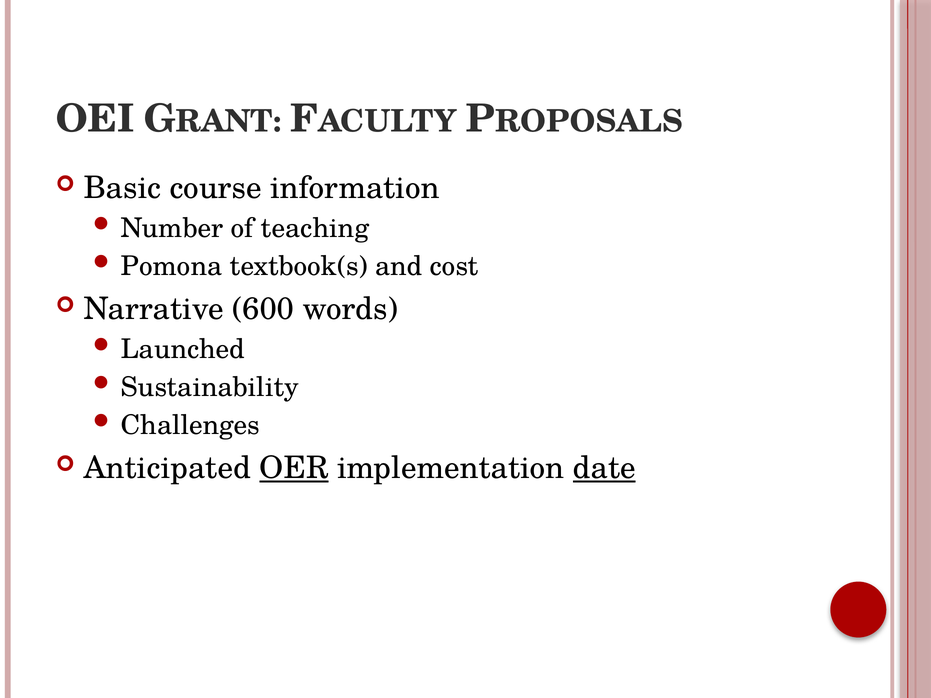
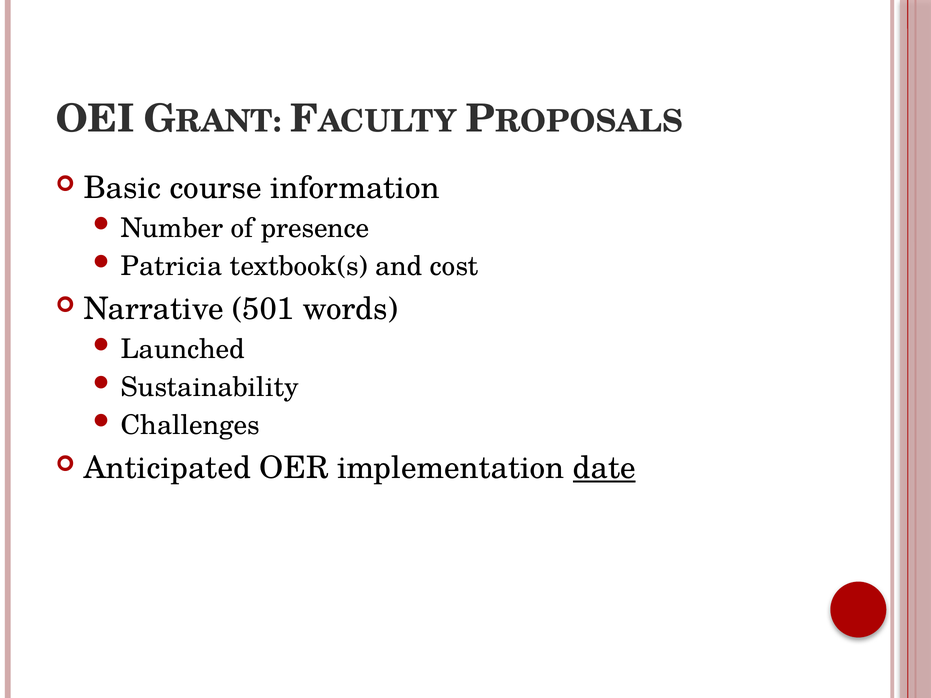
teaching: teaching -> presence (315, 228)
Pomona: Pomona -> Patricia (172, 266)
600: 600 -> 501 (263, 309)
OER underline: present -> none (294, 468)
